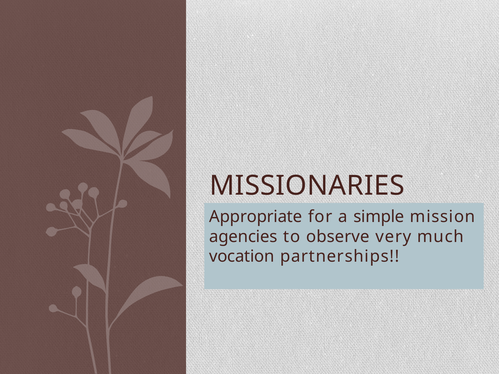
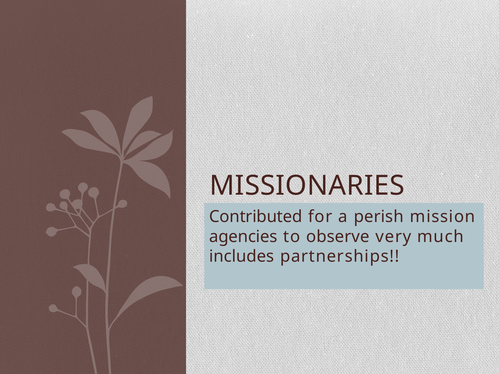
Appropriate: Appropriate -> Contributed (256, 217)
simple: simple -> perish (379, 217)
vocation: vocation -> includes (242, 257)
